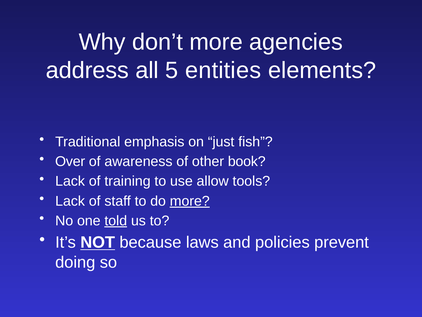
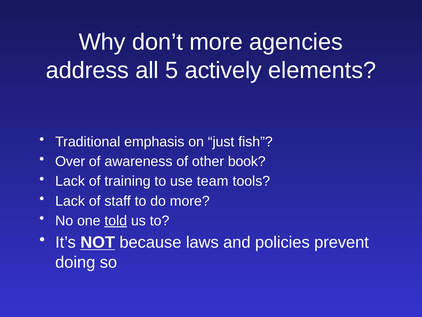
entities: entities -> actively (223, 70)
allow: allow -> team (213, 181)
more underline: present -> none (190, 201)
